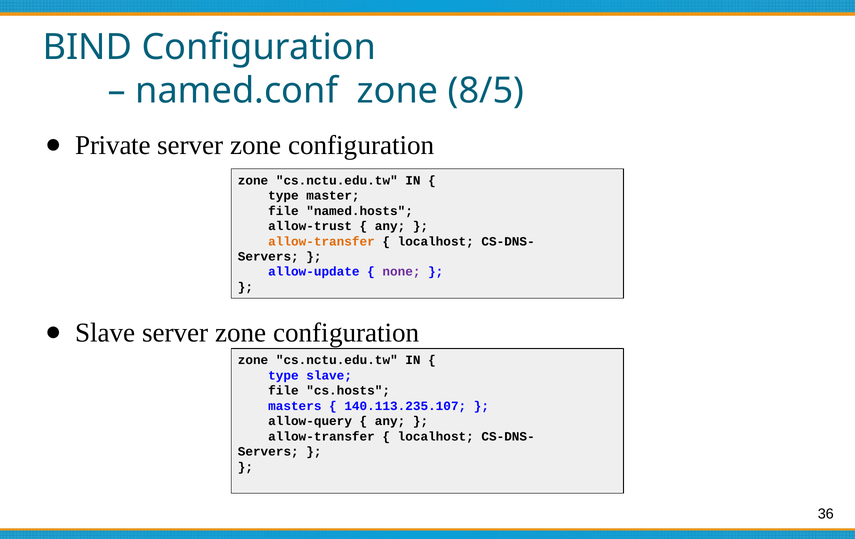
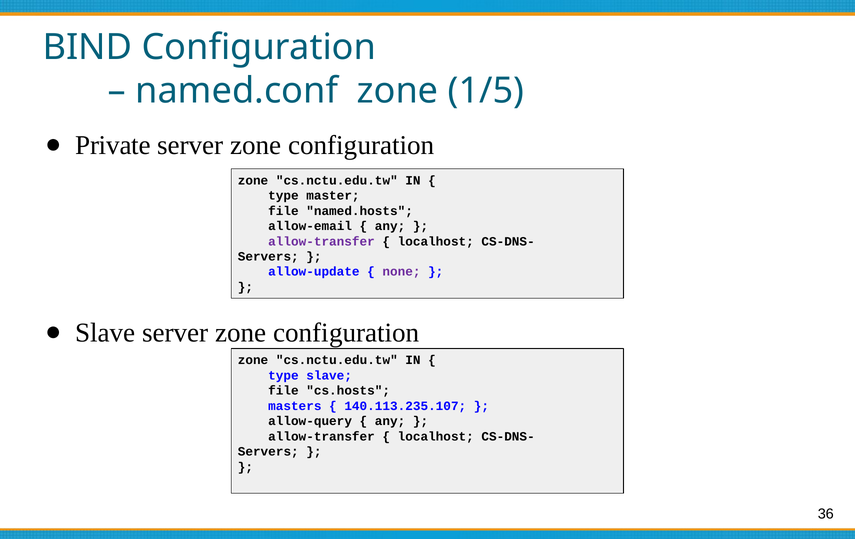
8/5: 8/5 -> 1/5 (486, 91)
allow-trust: allow-trust -> allow-email (310, 226)
allow-transfer colour: orange -> purple (322, 241)
